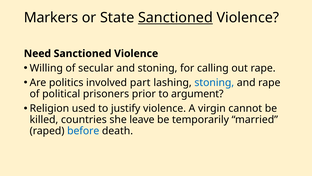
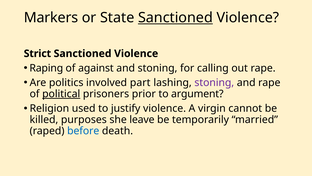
Need: Need -> Strict (37, 53)
Willing: Willing -> Raping (46, 68)
secular: secular -> against (96, 68)
stoning colour: blue -> purple (214, 82)
political underline: none -> present (61, 94)
countries: countries -> purposes (84, 119)
